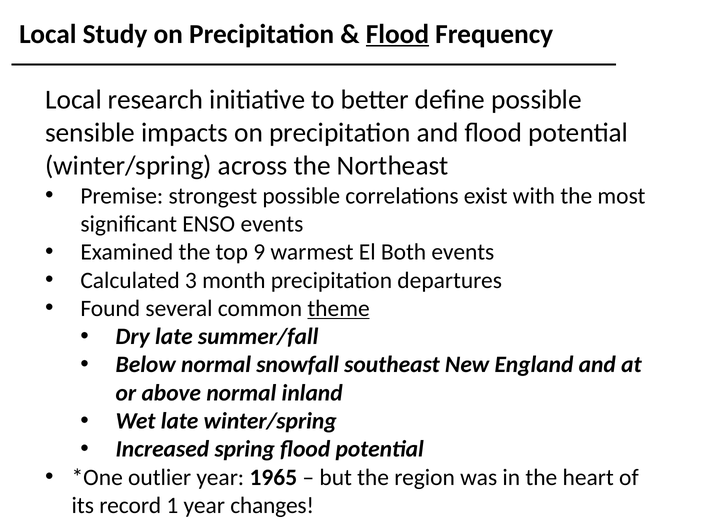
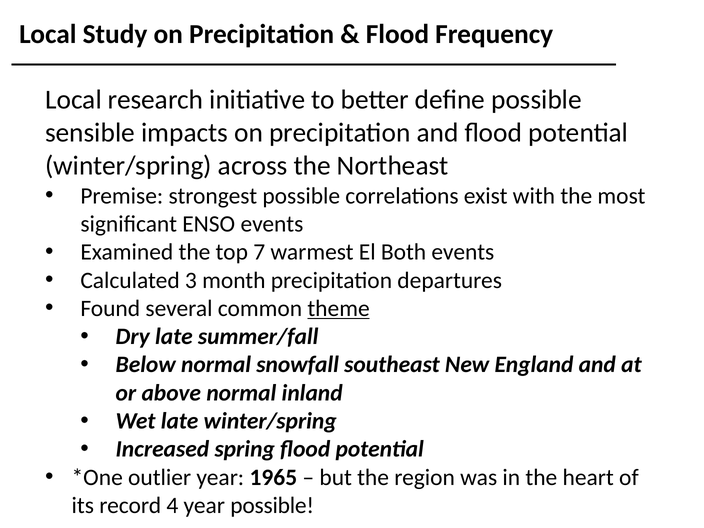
Flood underline: present -> none (397, 34)
9: 9 -> 7 (259, 252)
1: 1 -> 4 (172, 506)
year changes: changes -> possible (272, 506)
